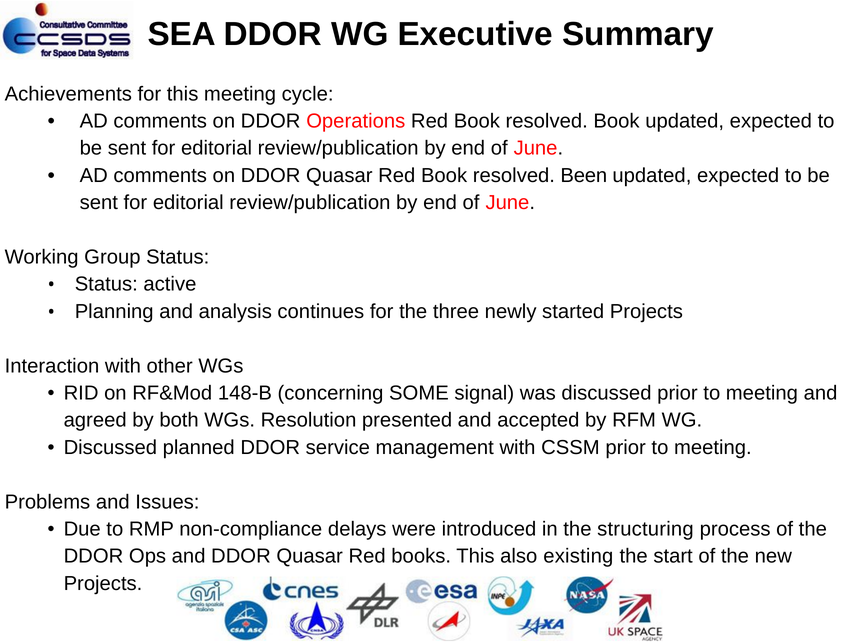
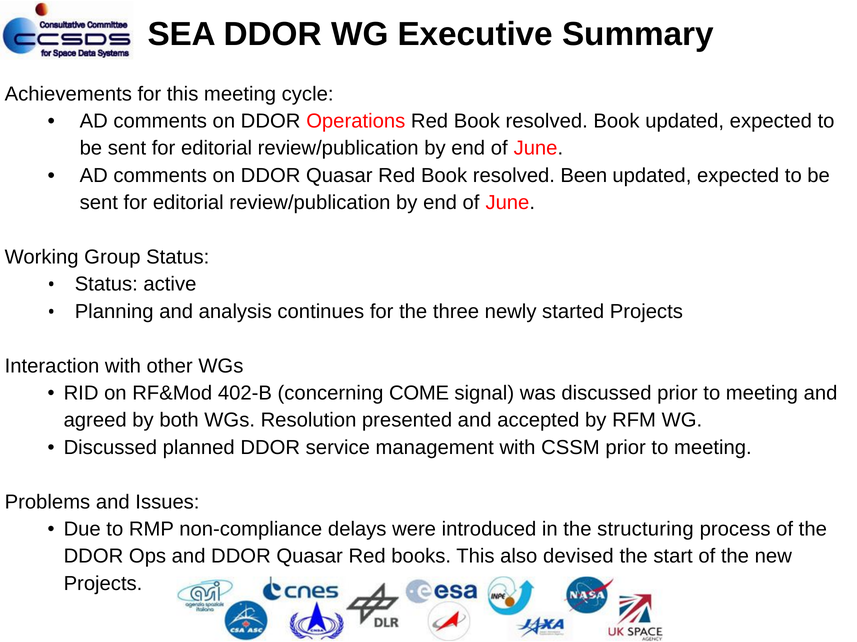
148-B: 148-B -> 402-B (245, 394)
SOME: SOME -> COME (419, 394)
existing: existing -> devised (578, 557)
